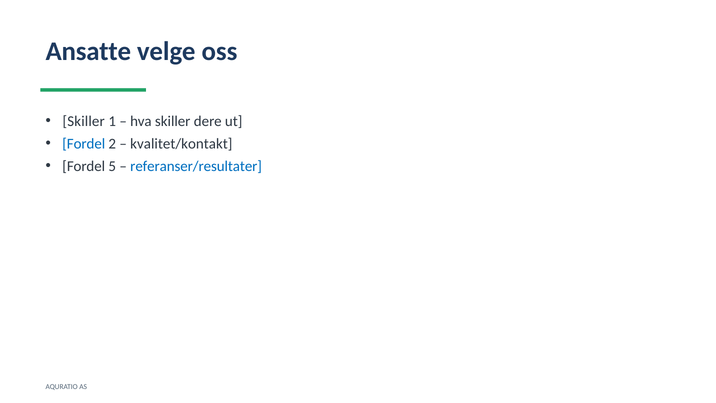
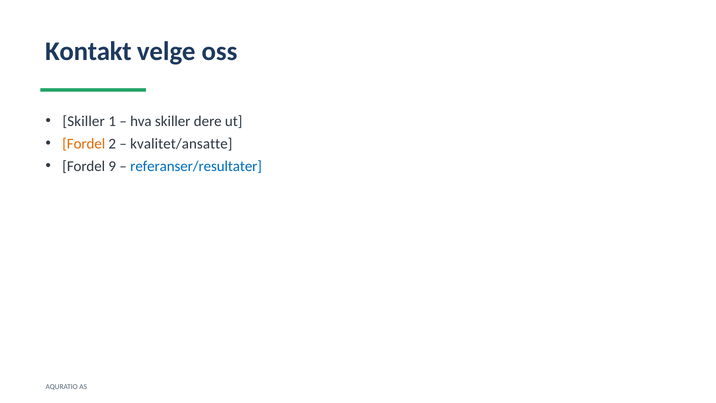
Ansatte: Ansatte -> Kontakt (88, 51)
Fordel colour: blue -> orange (84, 144)
kvalitet/kontakt: kvalitet/kontakt -> kvalitet/ansatte (181, 144)
5: 5 -> 9 (112, 166)
